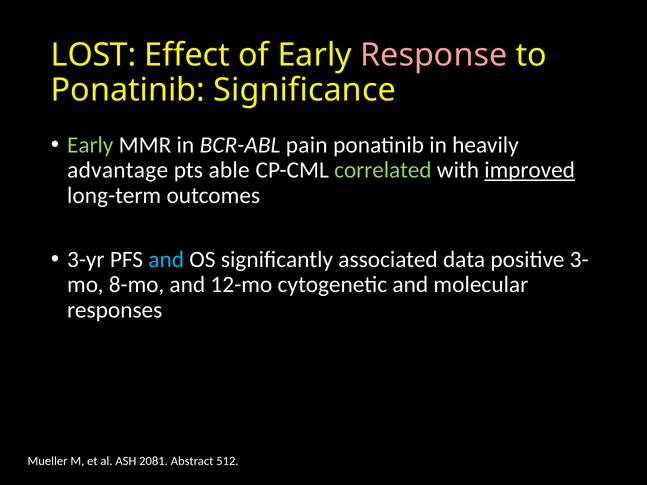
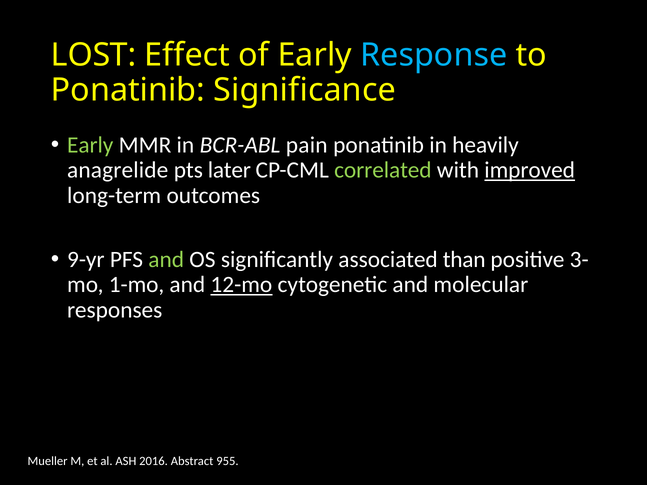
Response colour: pink -> light blue (434, 55)
advantage: advantage -> anagrelide (118, 170)
able: able -> later (229, 170)
3-yr: 3-yr -> 9-yr (86, 260)
and colour: light blue -> light green (166, 260)
data: data -> than (464, 260)
8-mo: 8-mo -> 1-mo (137, 285)
12-mo underline: none -> present (241, 285)
2081: 2081 -> 2016 (154, 461)
512: 512 -> 955 (227, 461)
